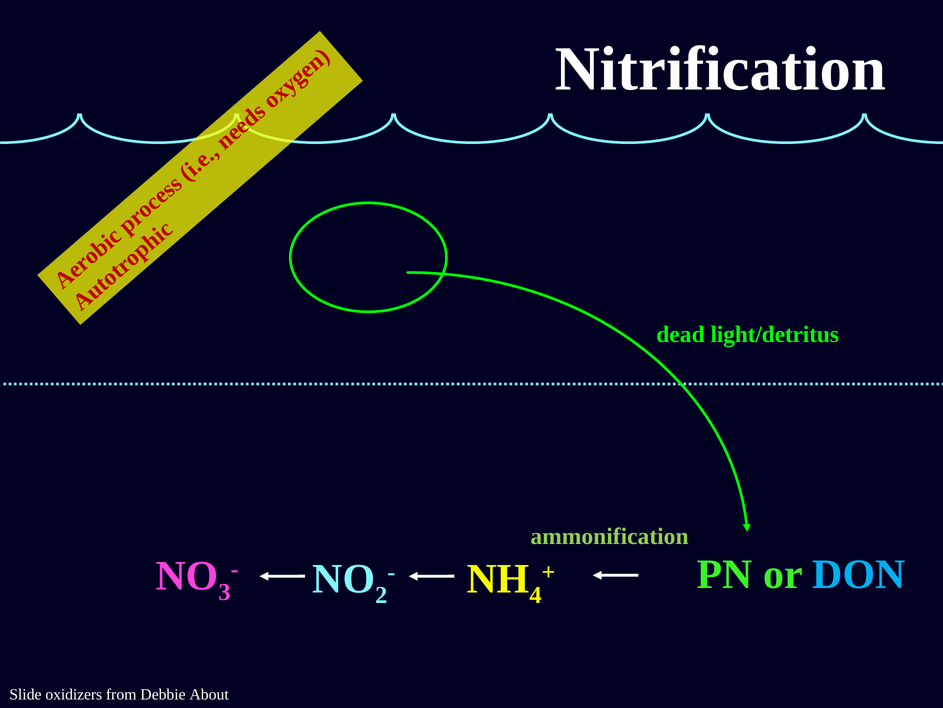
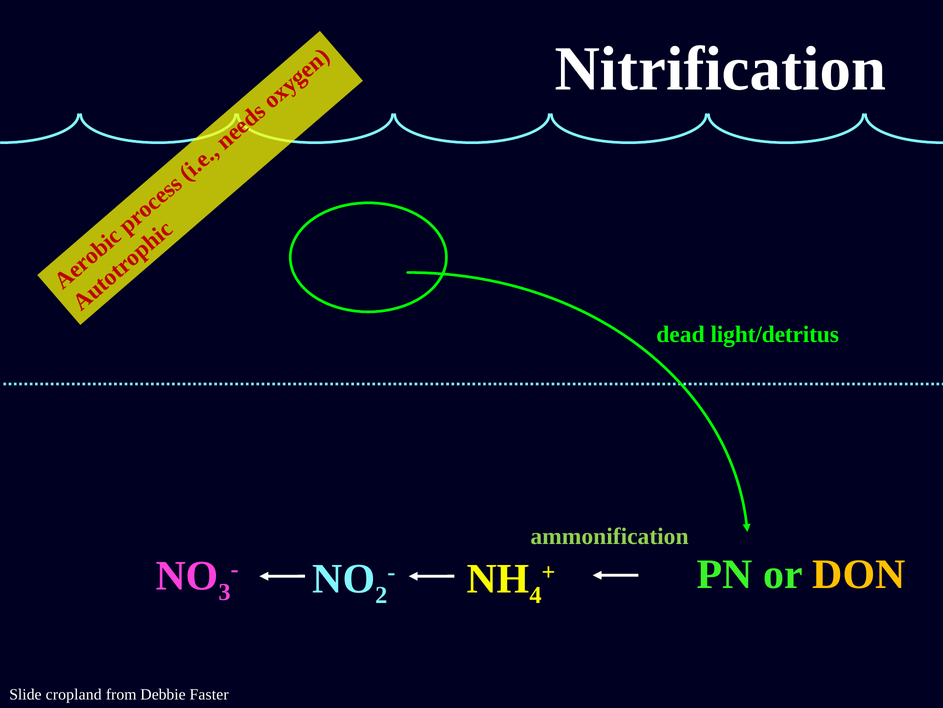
DON colour: light blue -> yellow (859, 574)
oxidizers: oxidizers -> cropland (74, 694)
About: About -> Faster (209, 694)
